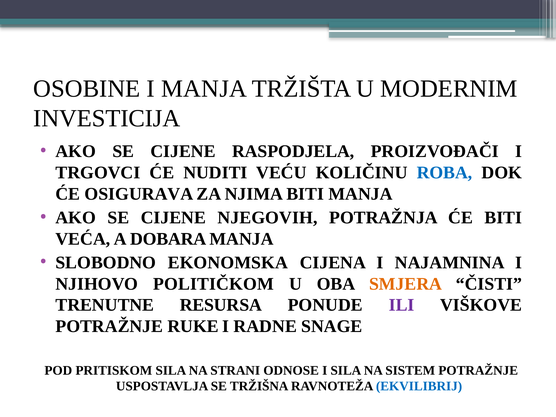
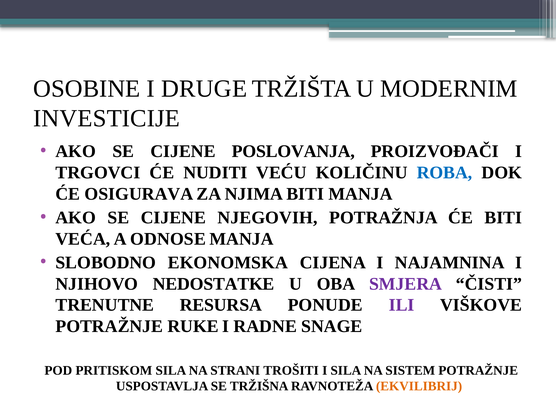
I MANJA: MANJA -> DRUGE (204, 89)
INVESTICIJA: INVESTICIJA -> INVESTICIJE (107, 118)
RASPODJELA: RASPODJELA -> POSLOVANJA (293, 151)
DOBARA: DOBARA -> ODNOSE (168, 239)
POLITIČKOM: POLITIČKOM -> NEDOSTATKE (214, 284)
SMJERA colour: orange -> purple (406, 284)
ODNOSE: ODNOSE -> TROŠITI (291, 371)
EKVILIBRIJ colour: blue -> orange (419, 386)
